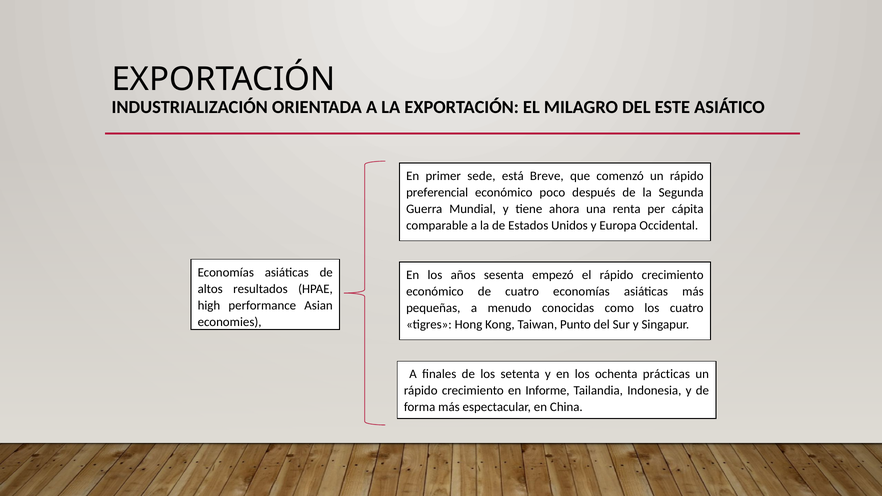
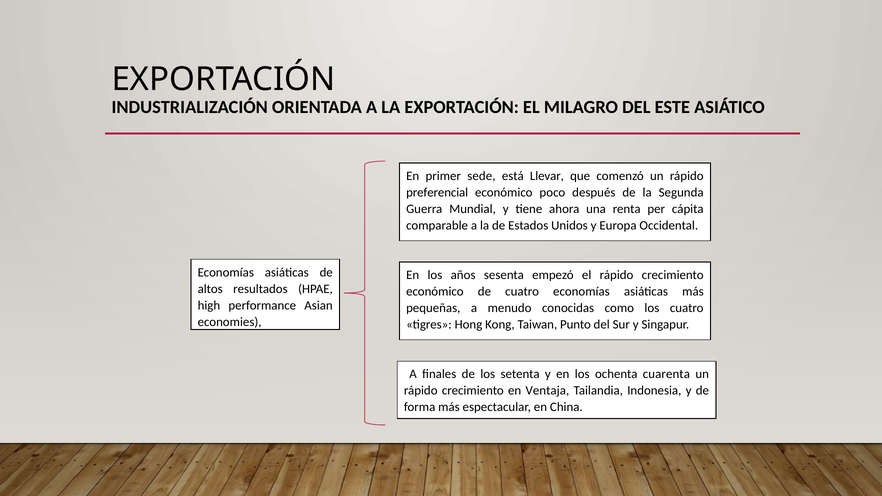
Breve: Breve -> Llevar (547, 176)
prácticas: prácticas -> cuarenta (666, 374)
Informe: Informe -> Ventaja (547, 391)
